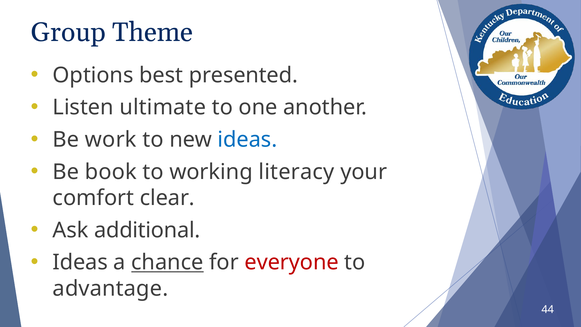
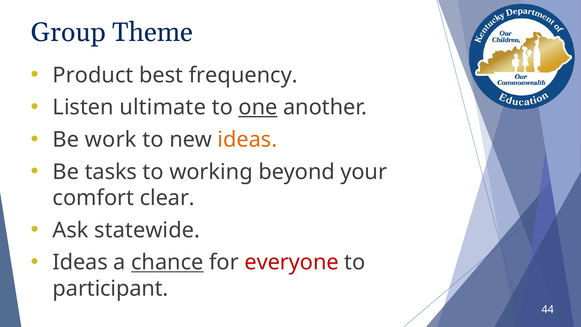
Options: Options -> Product (93, 75)
presented: presented -> frequency (243, 75)
one underline: none -> present (258, 107)
ideas colour: blue -> orange (247, 140)
book: book -> tasks (111, 172)
literacy: literacy -> beyond (297, 172)
additional: additional -> statewide (147, 230)
advantage: advantage -> participant (111, 288)
